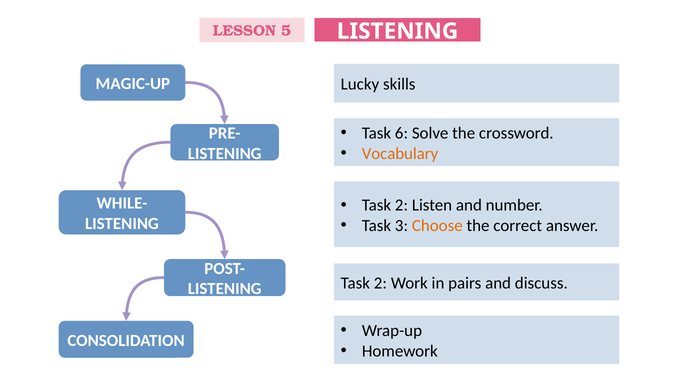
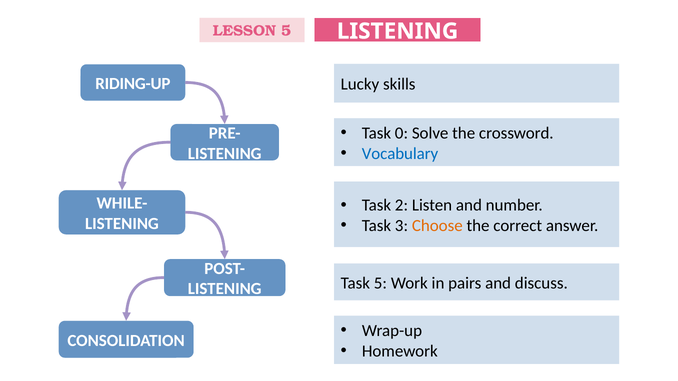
MAGIC-UP: MAGIC-UP -> RIDING-UP (133, 84)
6: 6 -> 0 (401, 133)
Vocabulary colour: orange -> blue (400, 154)
2: 2 -> 5 (380, 283)
